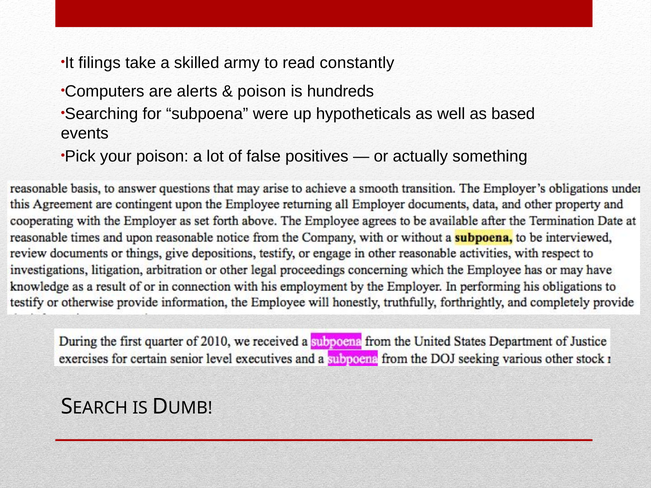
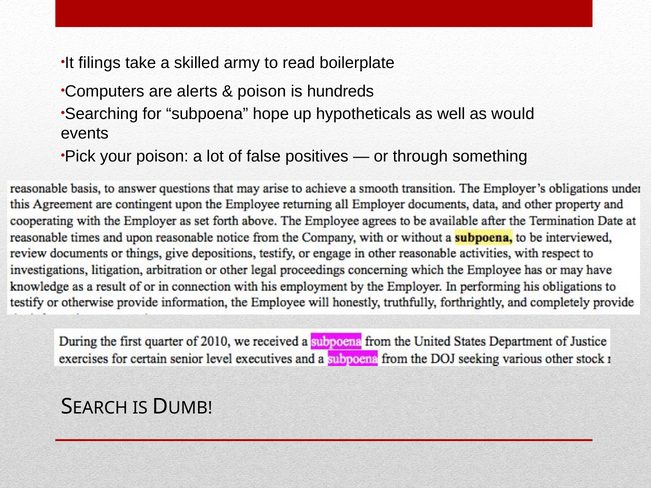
constantly: constantly -> boilerplate (357, 63)
were: were -> hope (271, 114)
based: based -> would (513, 114)
actually: actually -> through (420, 156)
